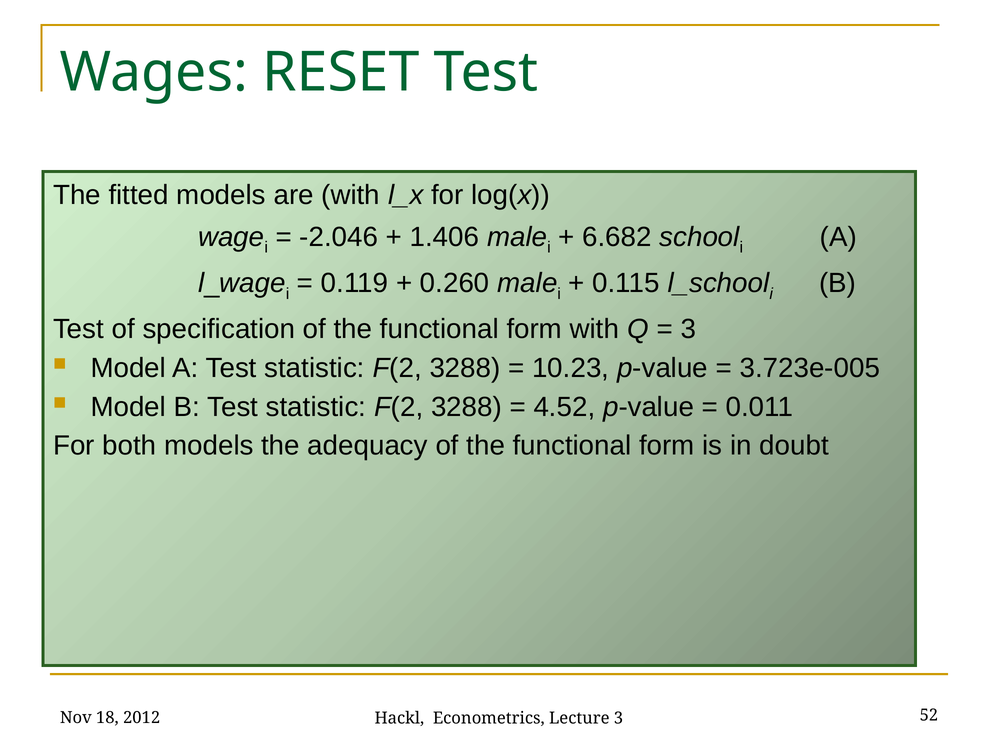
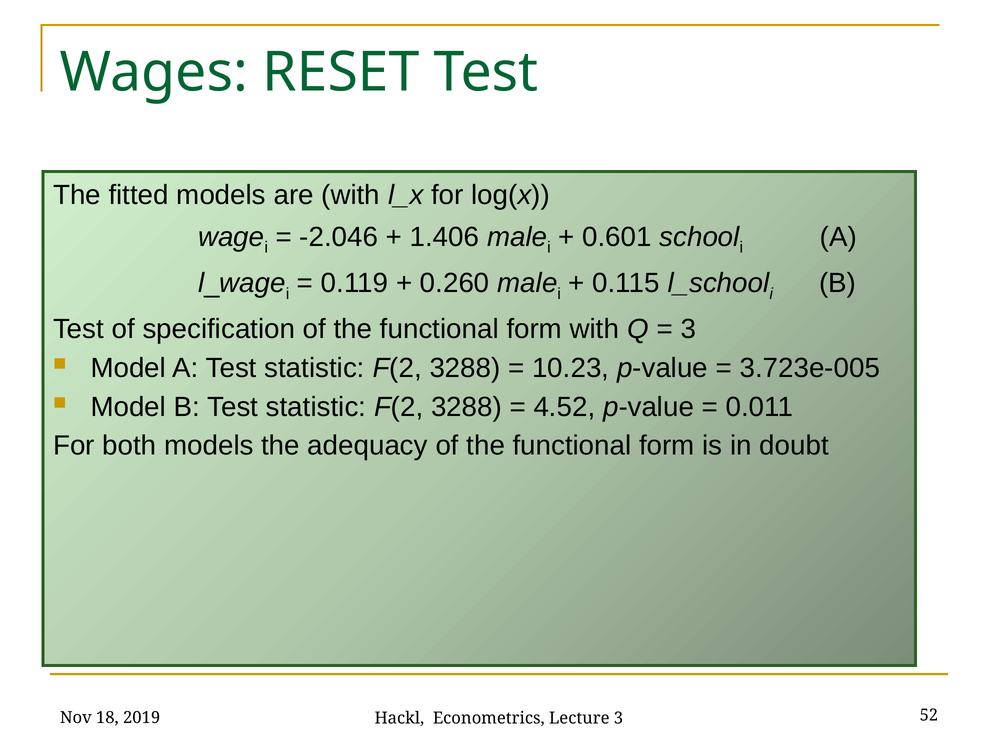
6.682: 6.682 -> 0.601 (617, 237)
2012: 2012 -> 2019 (142, 717)
